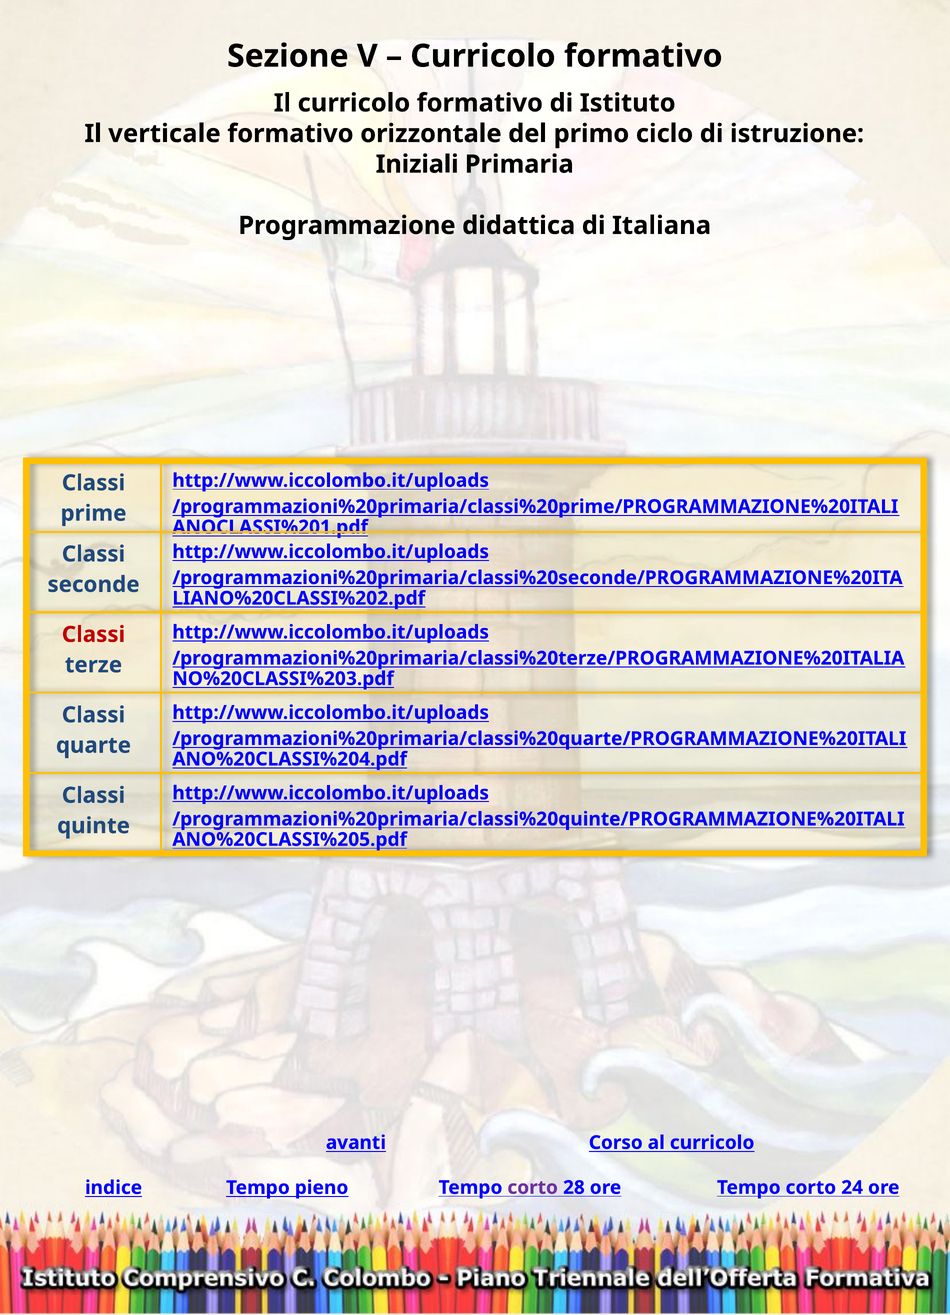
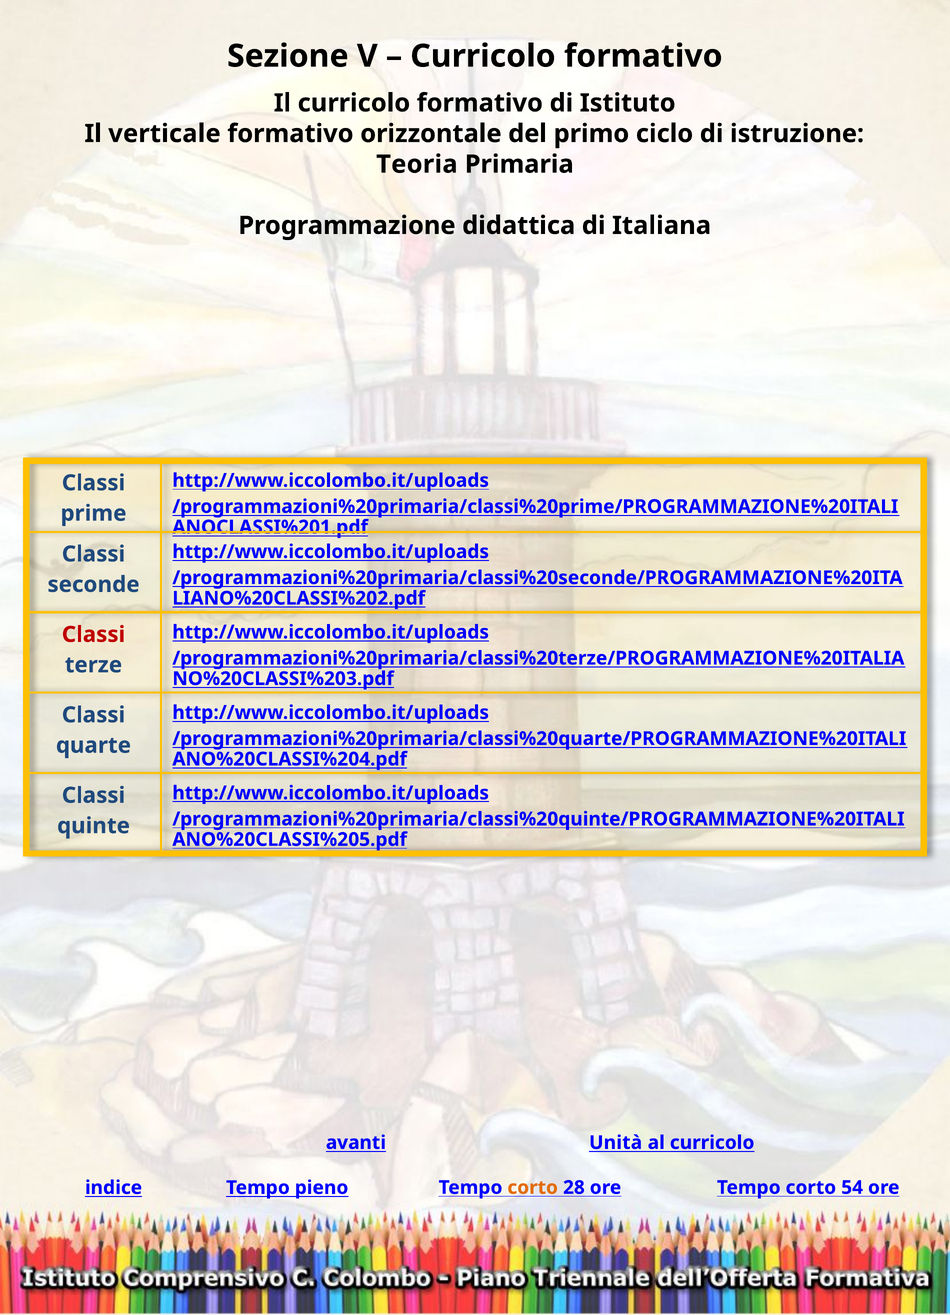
Iniziali: Iniziali -> Teoria (417, 164)
Corso: Corso -> Unità (616, 1143)
corto colour: purple -> orange (533, 1188)
24: 24 -> 54 (852, 1188)
